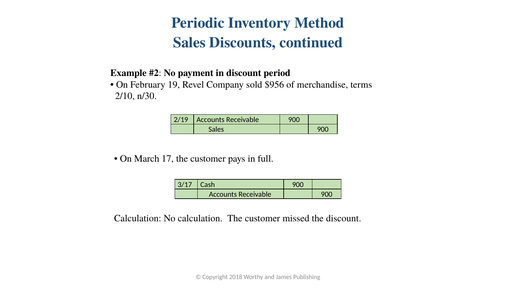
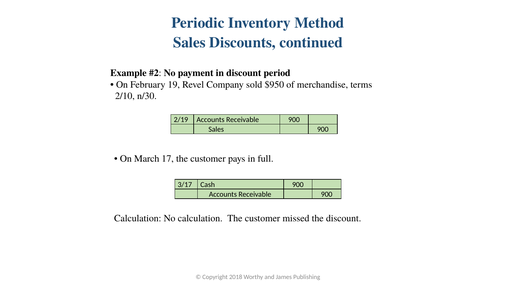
$956: $956 -> $950 (274, 85)
